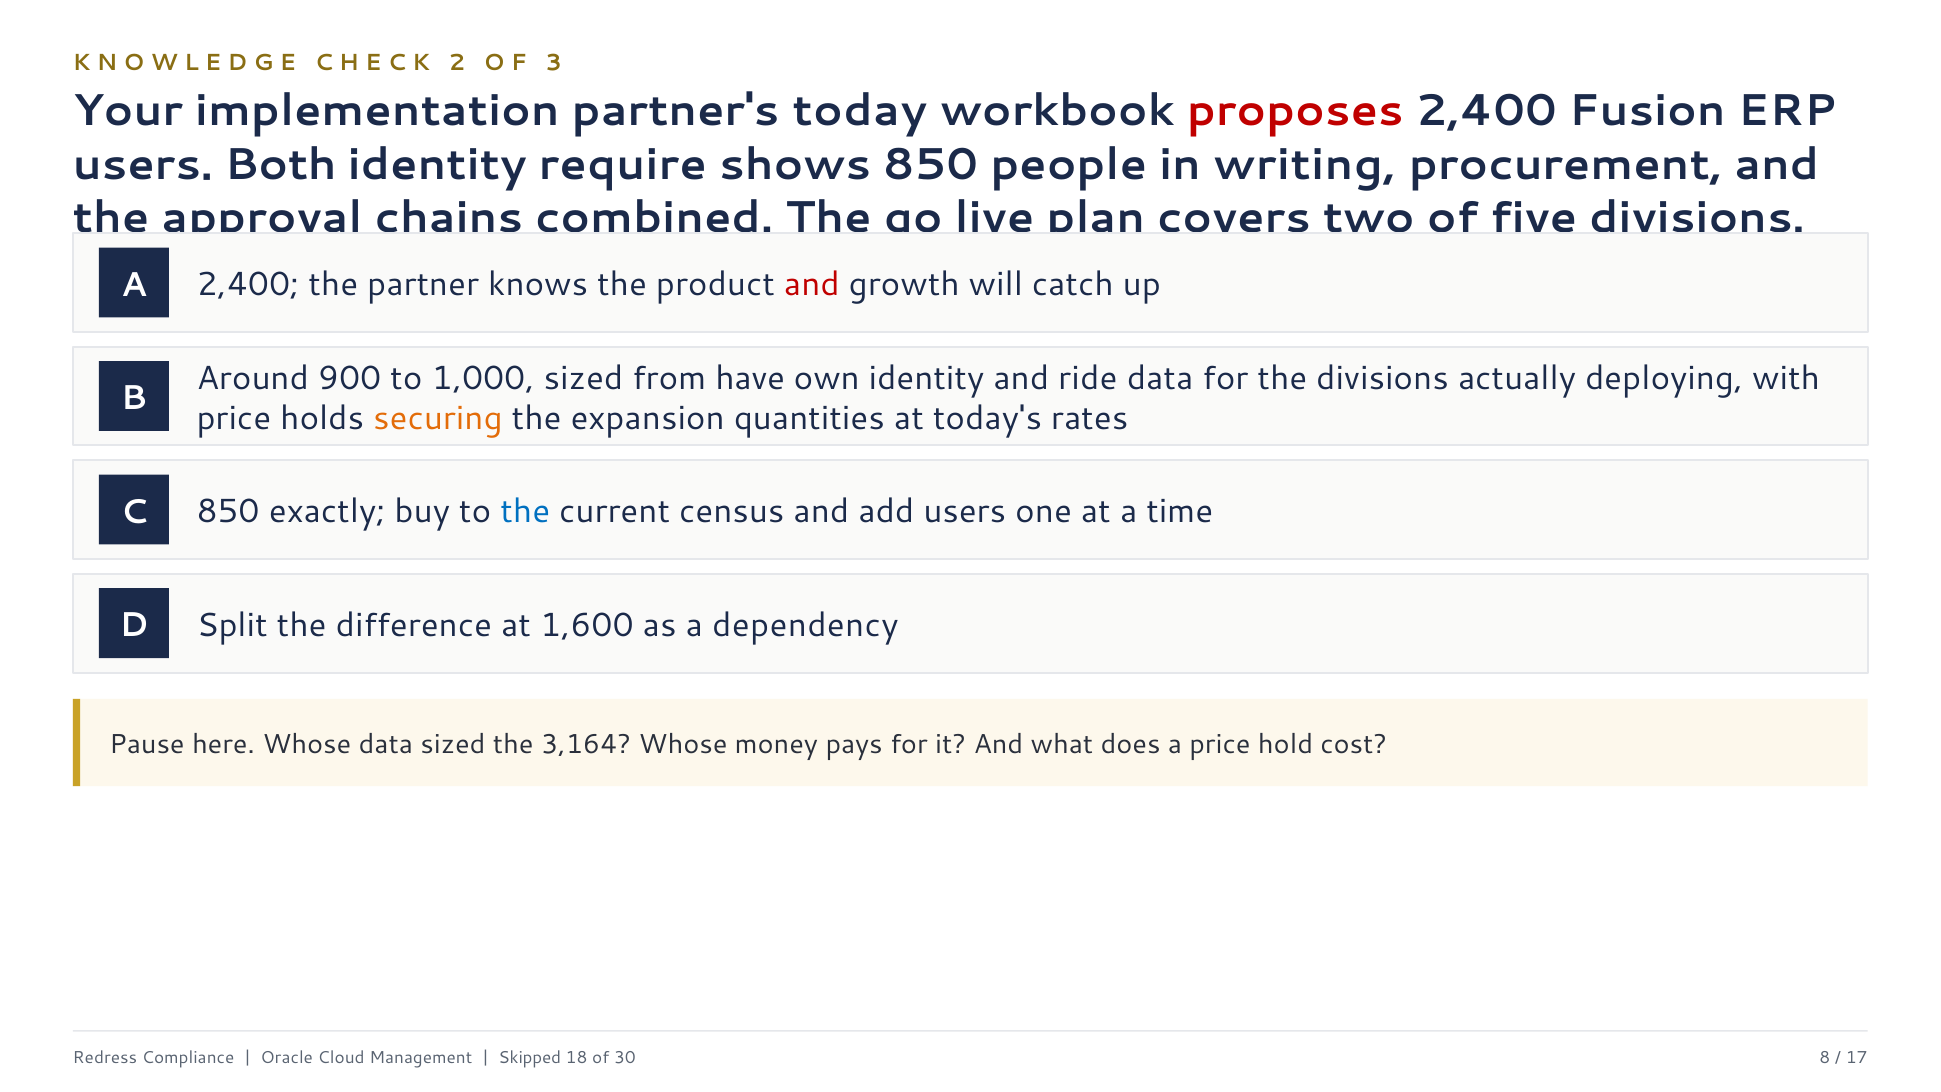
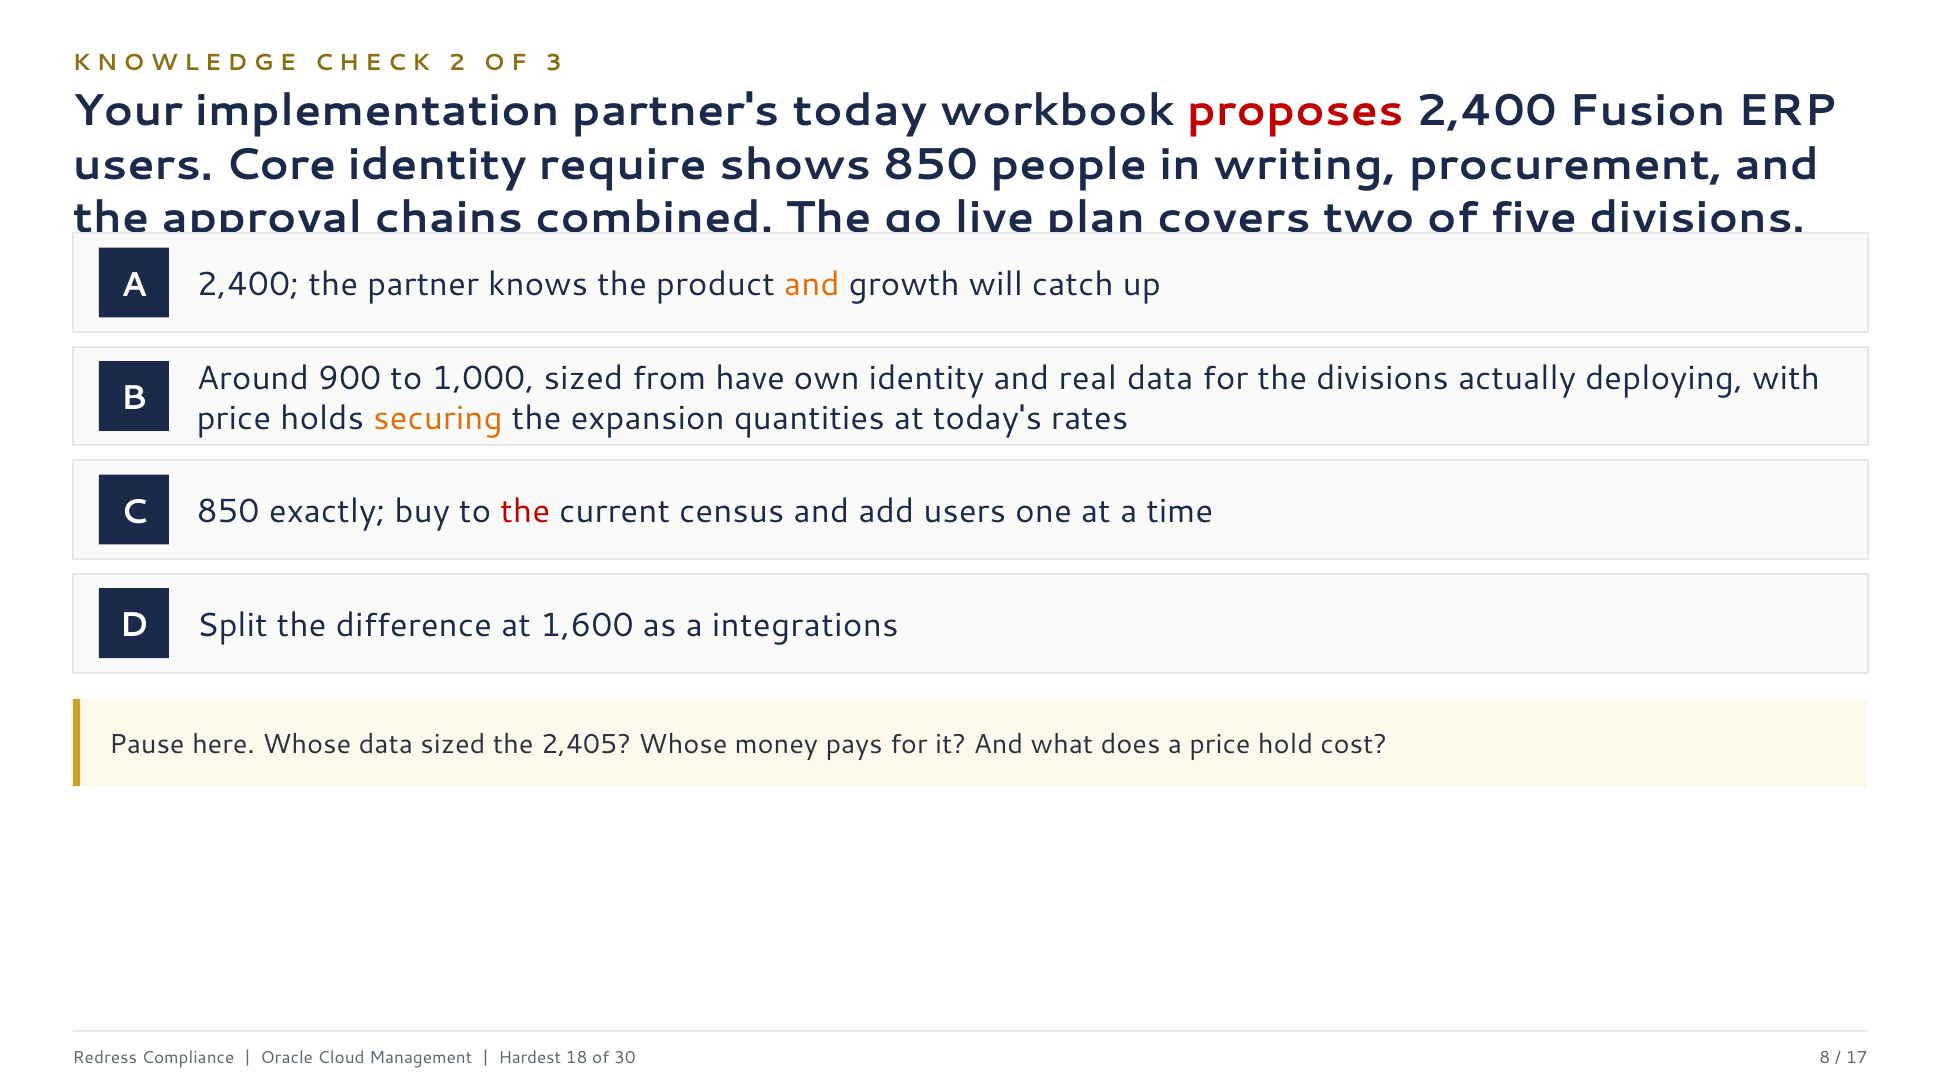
Both: Both -> Core (281, 165)
and colour: red -> orange (812, 285)
ride: ride -> real (1088, 378)
the colour: blue -> red (525, 512)
dependency: dependency -> integrations (805, 625)
3,164: 3,164 -> 2,405 (586, 744)
Skipped: Skipped -> Hardest (530, 1058)
